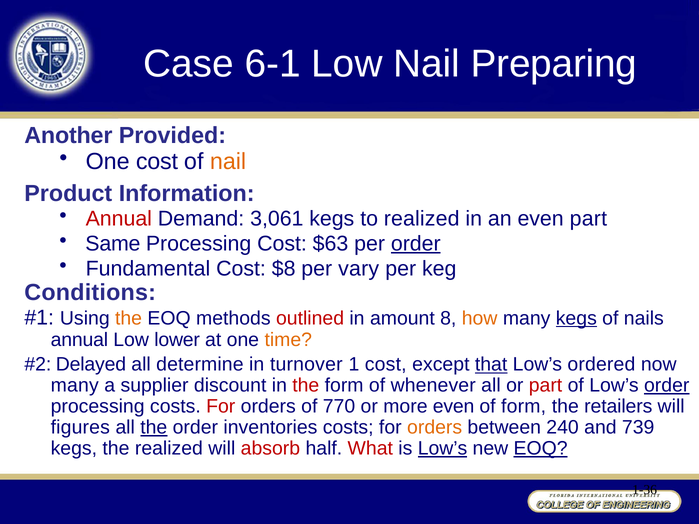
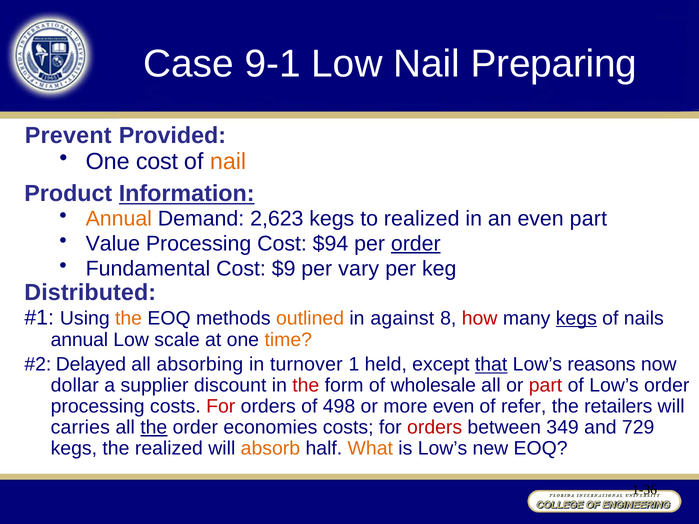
6-1: 6-1 -> 9-1 (273, 64)
Another: Another -> Prevent (68, 136)
Information underline: none -> present (187, 194)
Annual colour: red -> orange (119, 219)
3,061: 3,061 -> 2,623 (277, 219)
Same: Same -> Value (113, 244)
$63: $63 -> $94 (331, 244)
$8: $8 -> $9 (284, 269)
Conditions: Conditions -> Distributed (90, 293)
outlined colour: red -> orange (310, 318)
amount: amount -> against (402, 318)
how colour: orange -> red (480, 318)
lower: lower -> scale (177, 340)
determine: determine -> absorbing (200, 365)
1 cost: cost -> held (386, 365)
ordered: ordered -> reasons (602, 365)
many: many -> dollar (75, 386)
whenever: whenever -> wholesale (433, 386)
order underline: present -> none (667, 386)
770: 770 -> 498 (339, 407)
of form: form -> refer (524, 407)
figures: figures -> carries (80, 428)
inventories: inventories -> economies (270, 428)
orders colour: orange -> red (435, 428)
240: 240 -> 349 (563, 428)
739: 739 -> 729 (638, 428)
absorb colour: red -> orange (270, 449)
What colour: red -> orange (370, 449)
Low’s underline: present -> none (443, 449)
EOQ underline: present -> none (541, 449)
